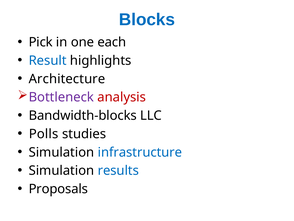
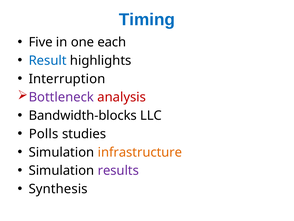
Blocks: Blocks -> Timing (147, 20)
Pick: Pick -> Five (41, 42)
Architecture: Architecture -> Interruption (67, 79)
infrastructure colour: blue -> orange (140, 152)
results colour: blue -> purple (118, 170)
Proposals: Proposals -> Synthesis (58, 189)
